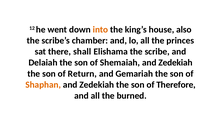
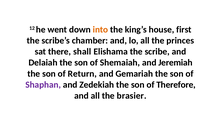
also: also -> first (184, 30)
Shemaiah and Zedekiah: Zedekiah -> Jeremiah (175, 63)
Shaphan colour: orange -> purple (43, 85)
burned: burned -> brasier (132, 96)
